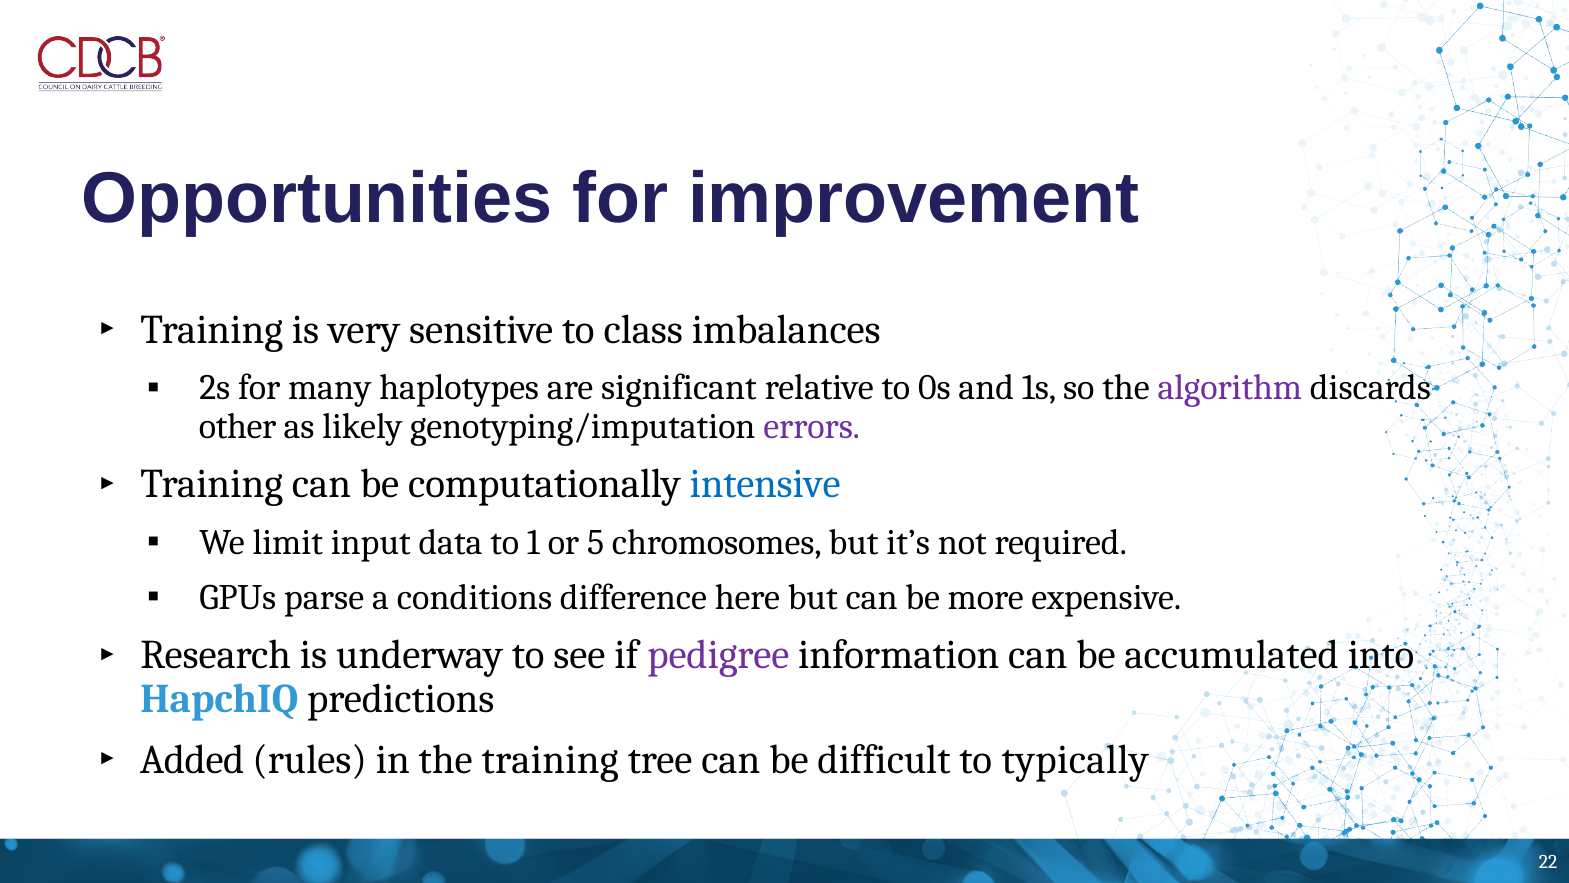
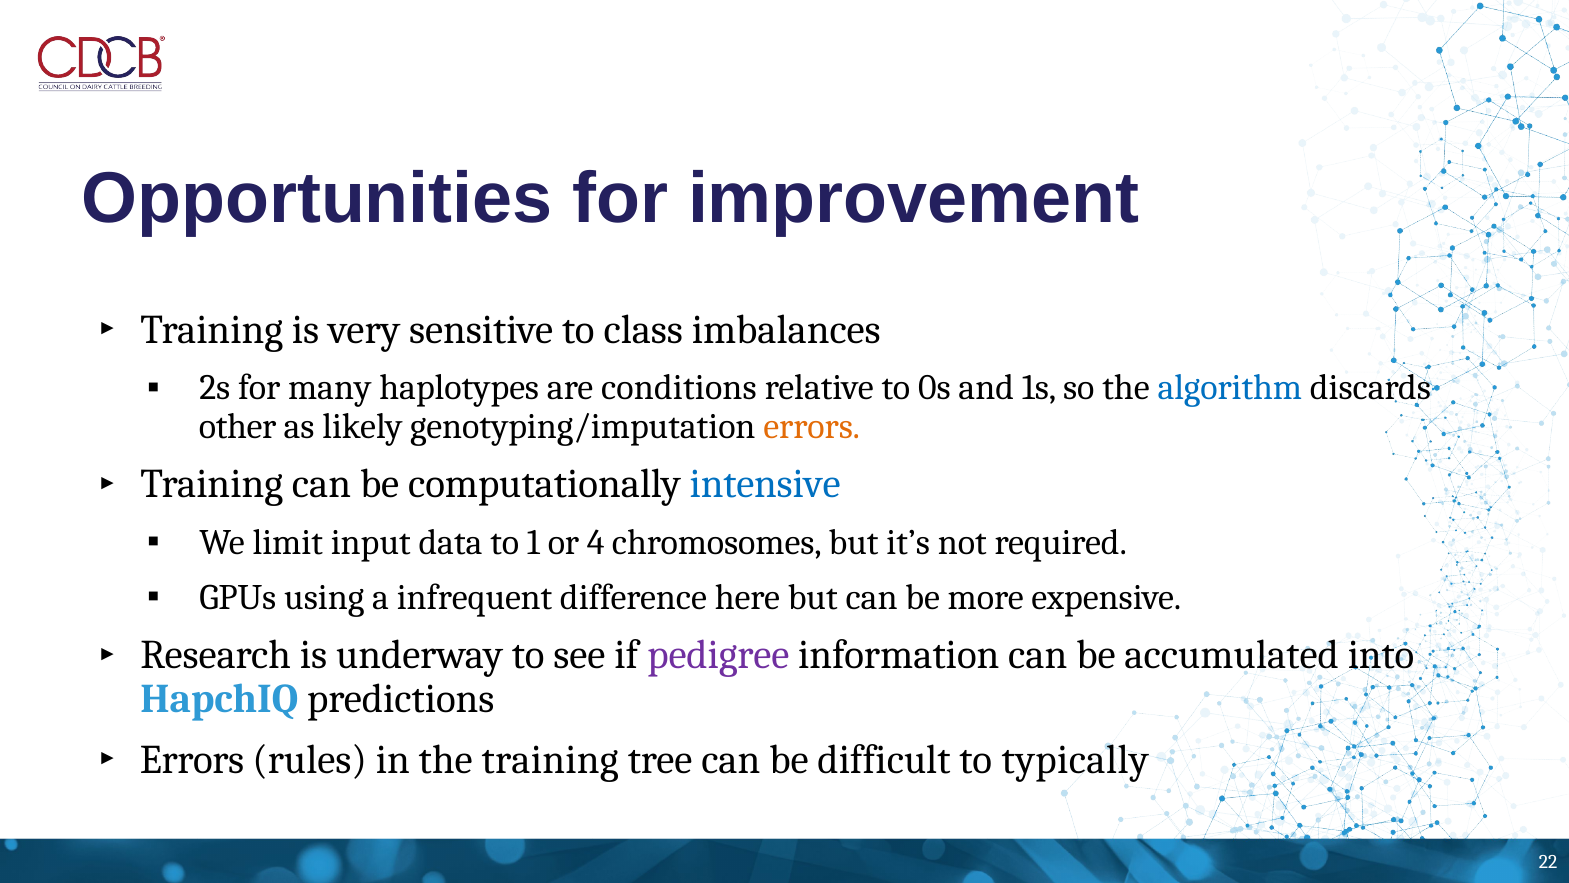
significant: significant -> conditions (679, 387)
algorithm colour: purple -> blue (1230, 387)
errors colour: purple -> orange (812, 426)
5: 5 -> 4 (596, 542)
parse: parse -> using (324, 597)
conditions: conditions -> infrequent (475, 597)
Added: Added -> Errors (192, 760)
